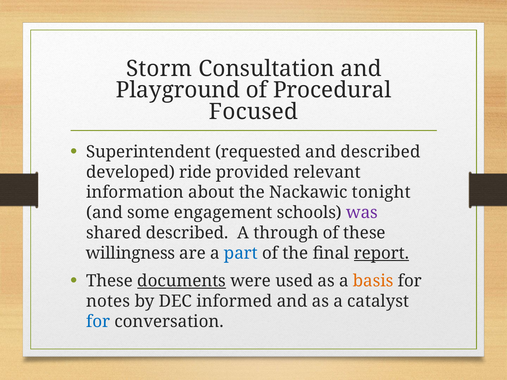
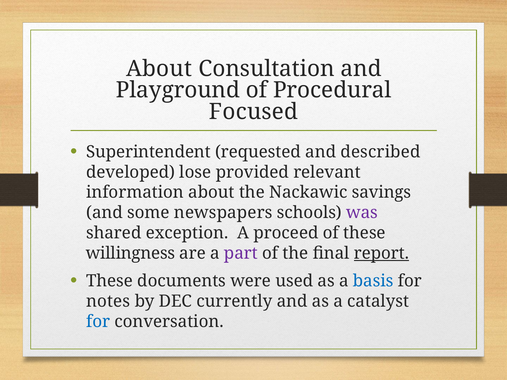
Storm: Storm -> About (159, 69)
ride: ride -> lose (195, 172)
tonight: tonight -> savings (381, 192)
engagement: engagement -> newspapers (223, 213)
shared described: described -> exception (187, 233)
through: through -> proceed (286, 233)
part colour: blue -> purple (241, 253)
documents underline: present -> none (182, 281)
basis colour: orange -> blue (373, 281)
informed: informed -> currently (234, 301)
